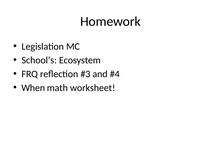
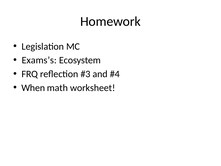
School’s: School’s -> Exams’s (39, 60)
